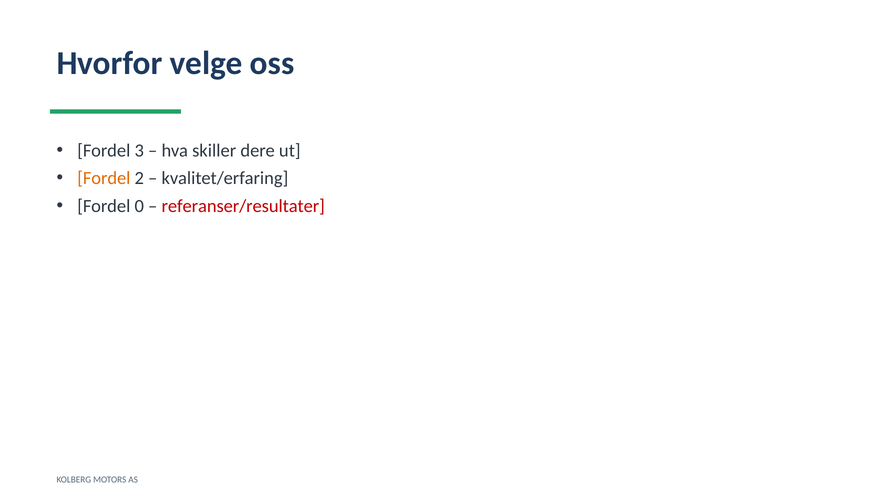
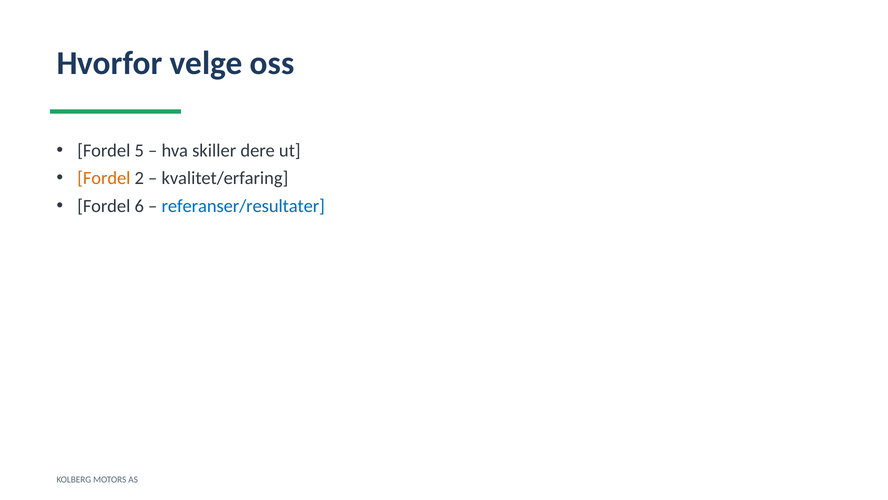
3: 3 -> 5 (139, 150)
0: 0 -> 6 (139, 206)
referanser/resultater colour: red -> blue (243, 206)
